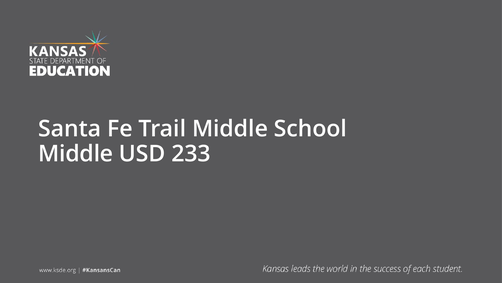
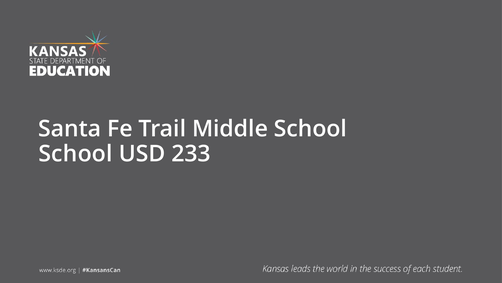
Middle: Middle -> School (75, 153)
